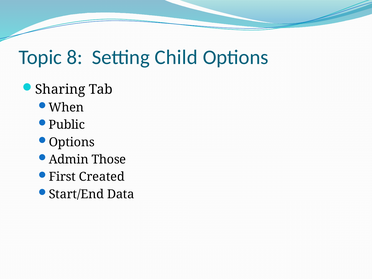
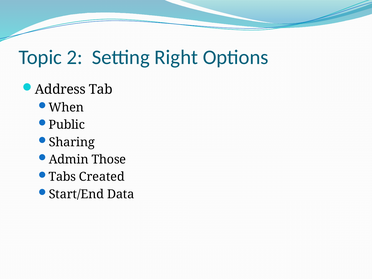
8: 8 -> 2 (75, 57)
Child: Child -> Right (176, 57)
Sharing: Sharing -> Address (60, 90)
Options: Options -> Sharing (72, 142)
First: First -> Tabs (62, 177)
